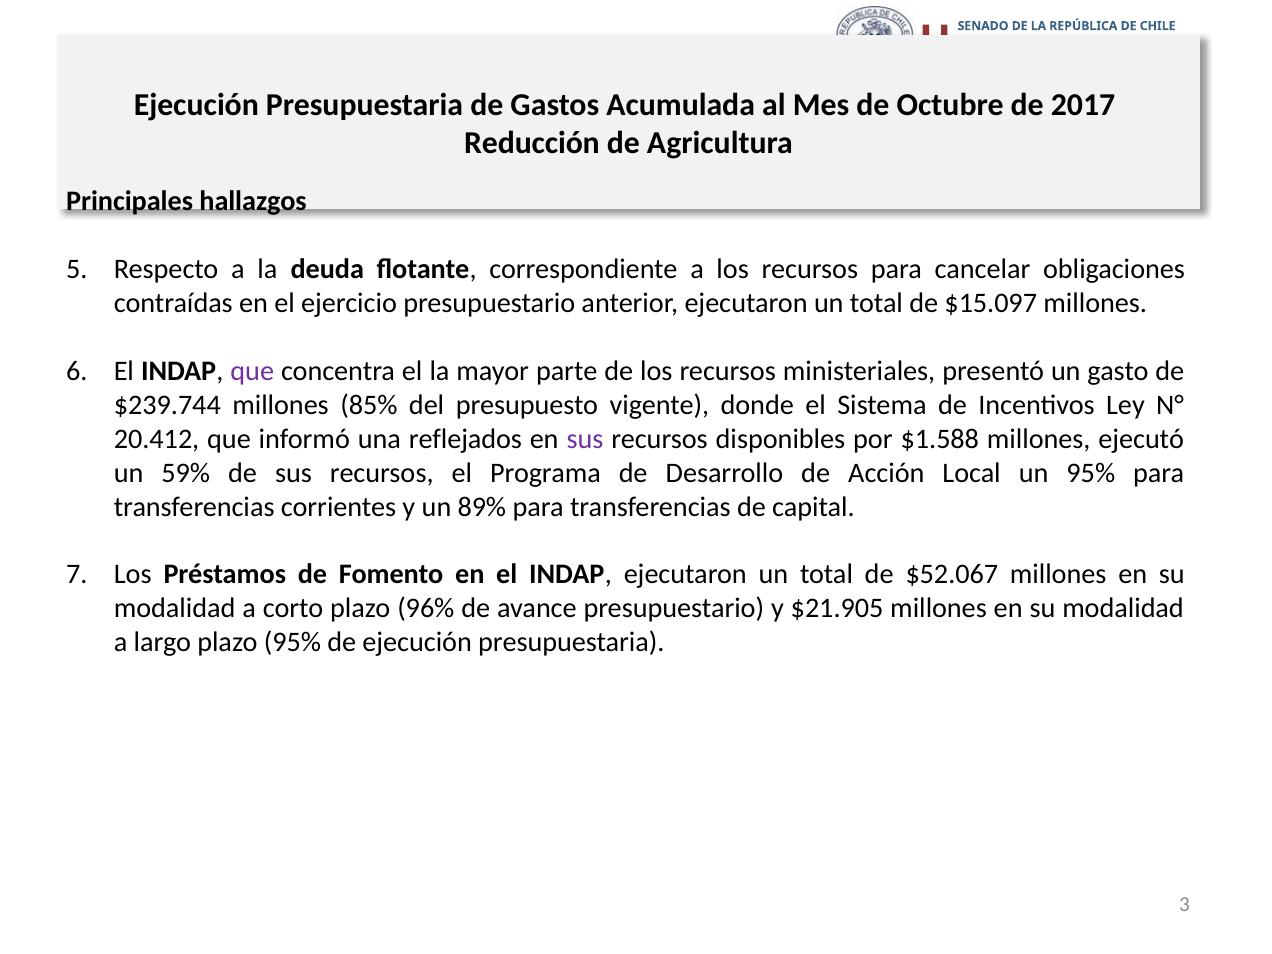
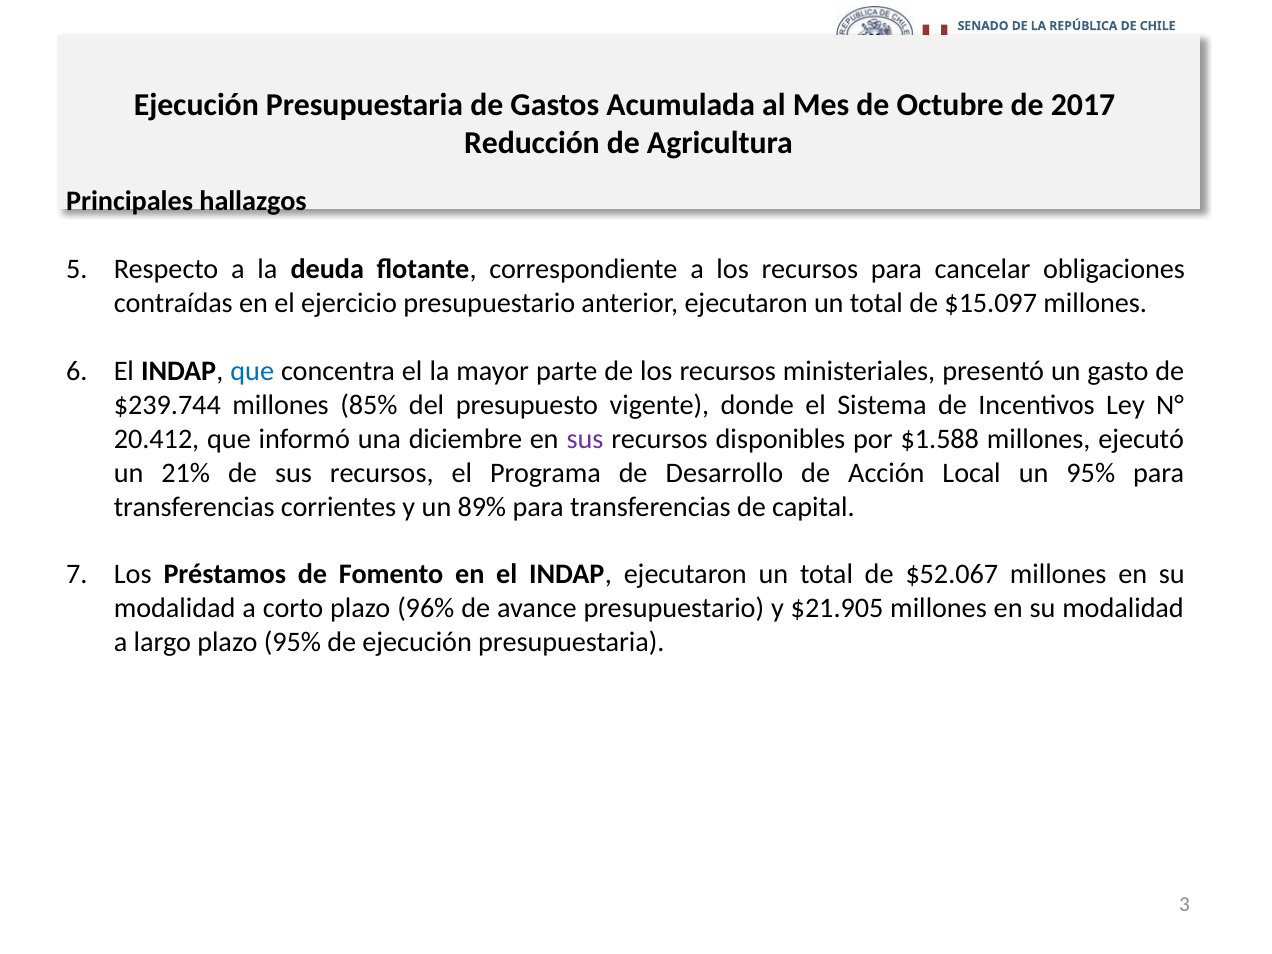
que colour: purple -> blue (252, 371)
reflejados: reflejados -> diciembre (465, 439)
59%: 59% -> 21% (186, 473)
